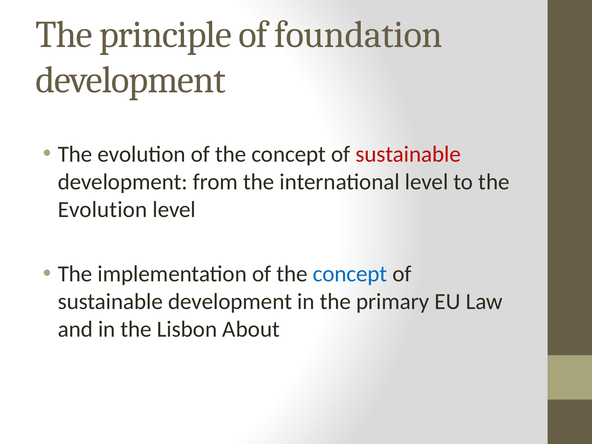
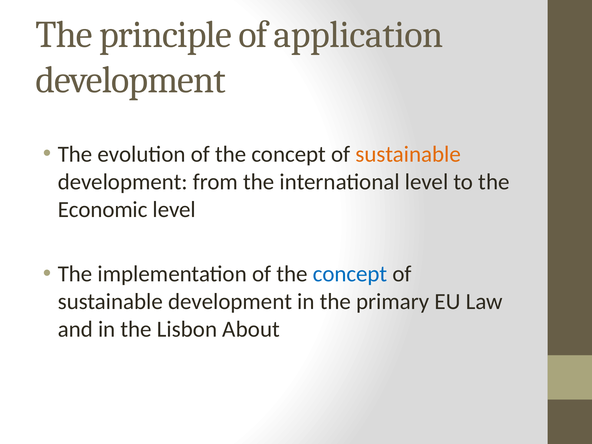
foundation: foundation -> application (358, 35)
sustainable colour: red -> orange (408, 154)
Evolution: Evolution -> Economic (103, 210)
